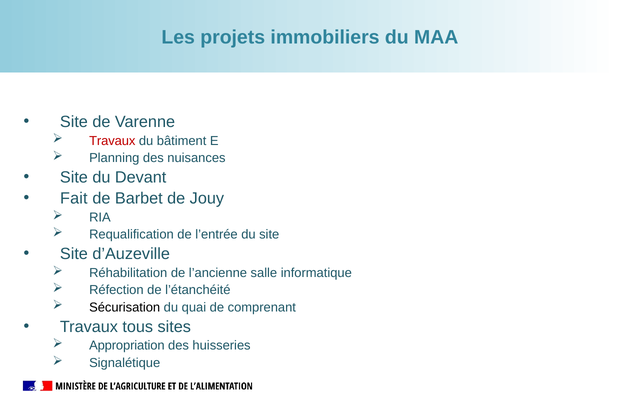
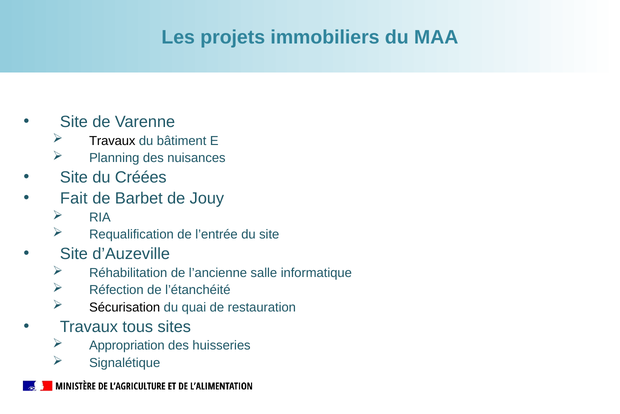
Travaux colour: red -> black (112, 141)
Devant: Devant -> Créées (141, 177)
comprenant: comprenant -> restauration (262, 307)
